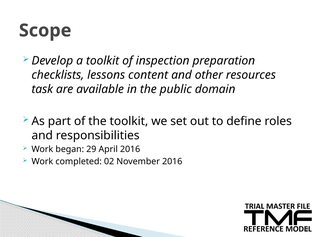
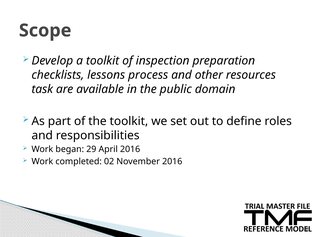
content: content -> process (148, 75)
